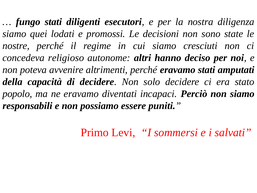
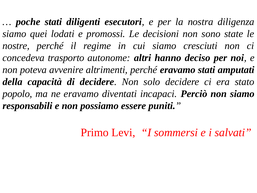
fungo: fungo -> poche (28, 22)
religioso: religioso -> trasporto (66, 58)
